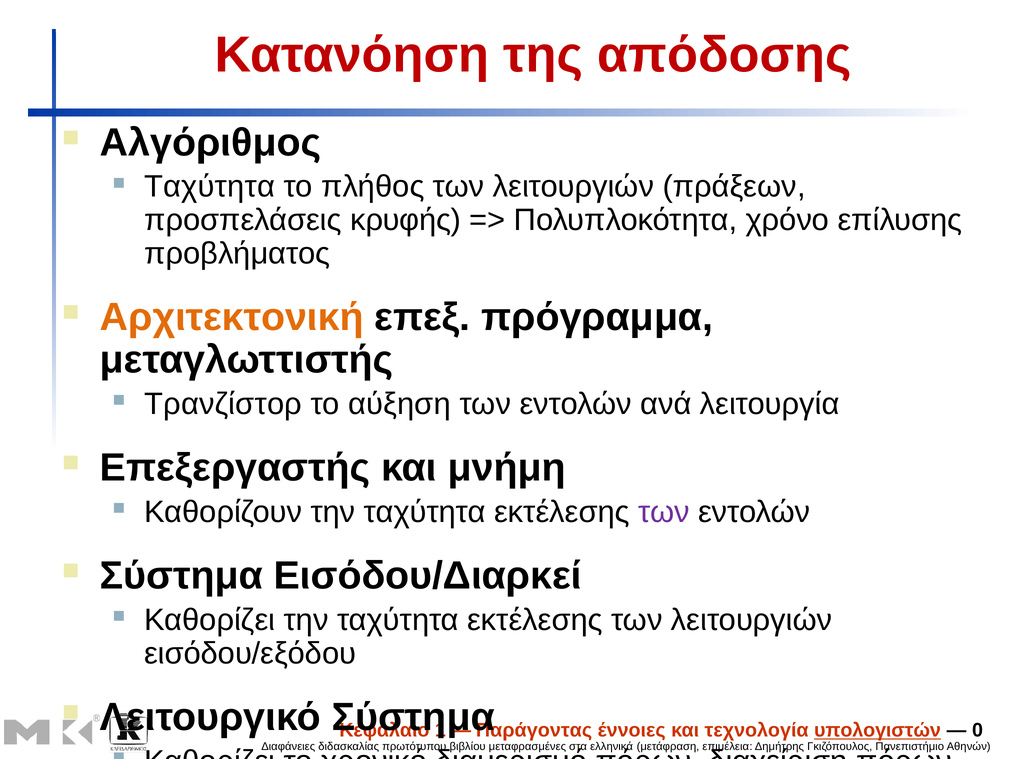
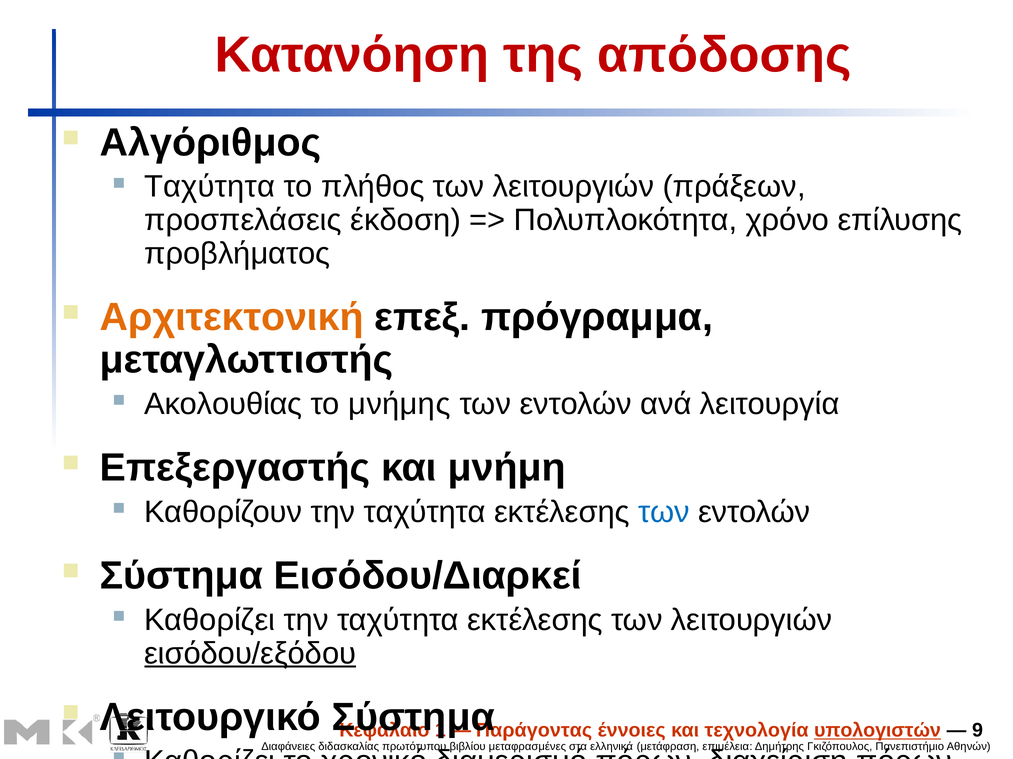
κρυφής: κρυφής -> έκδοση (406, 220)
Τρανζίστορ: Τρανζίστορ -> Ακολουθίας (223, 404)
αύξηση: αύξηση -> μνήμης (399, 404)
των colour: purple -> blue (664, 512)
εισόδου/εξόδου underline: none -> present (250, 654)
0: 0 -> 9 (978, 731)
